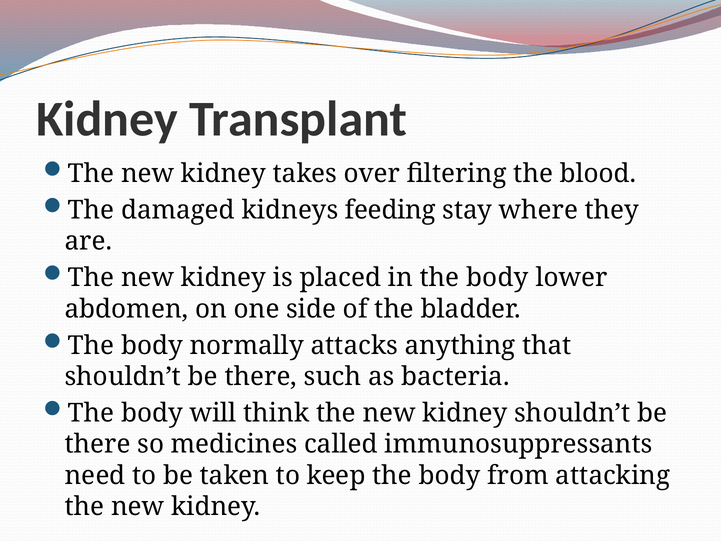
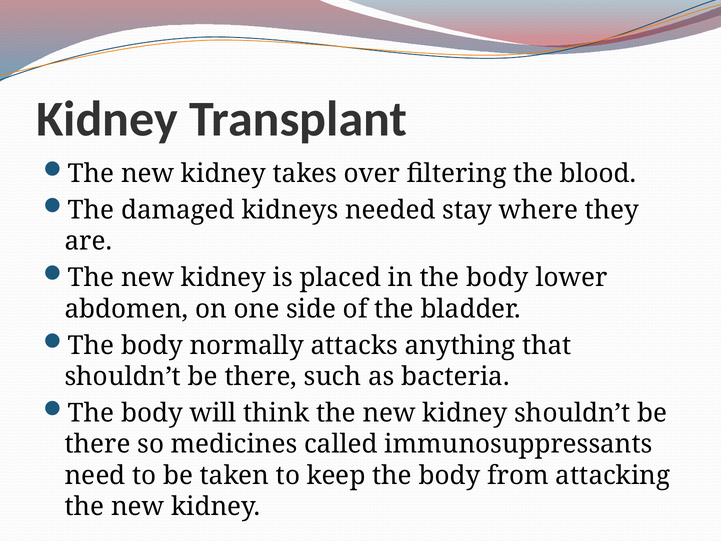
feeding: feeding -> needed (390, 210)
